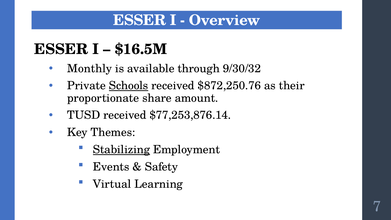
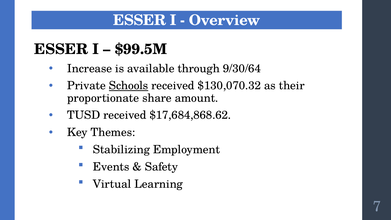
$16.5M: $16.5M -> $99.5M (141, 49)
Monthly: Monthly -> Increase (90, 68)
9/30/32: 9/30/32 -> 9/30/64 (242, 68)
$872,250.76: $872,250.76 -> $130,070.32 (229, 86)
$77,253,876.14: $77,253,876.14 -> $17,684,868.62 (190, 115)
Stabilizing underline: present -> none (121, 150)
